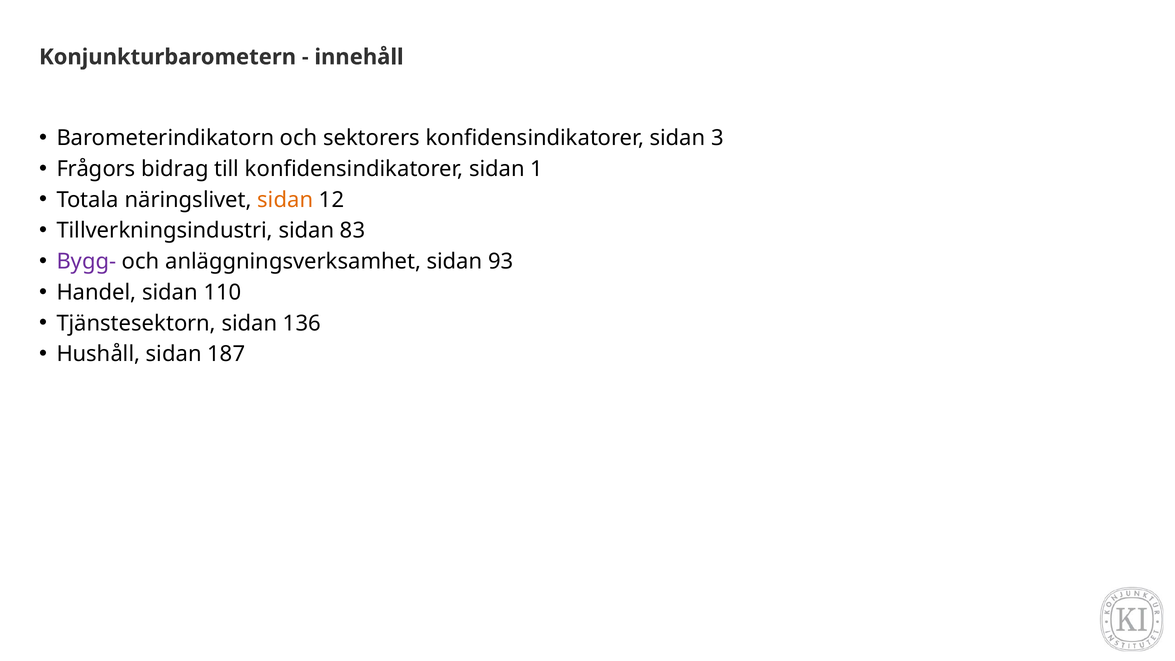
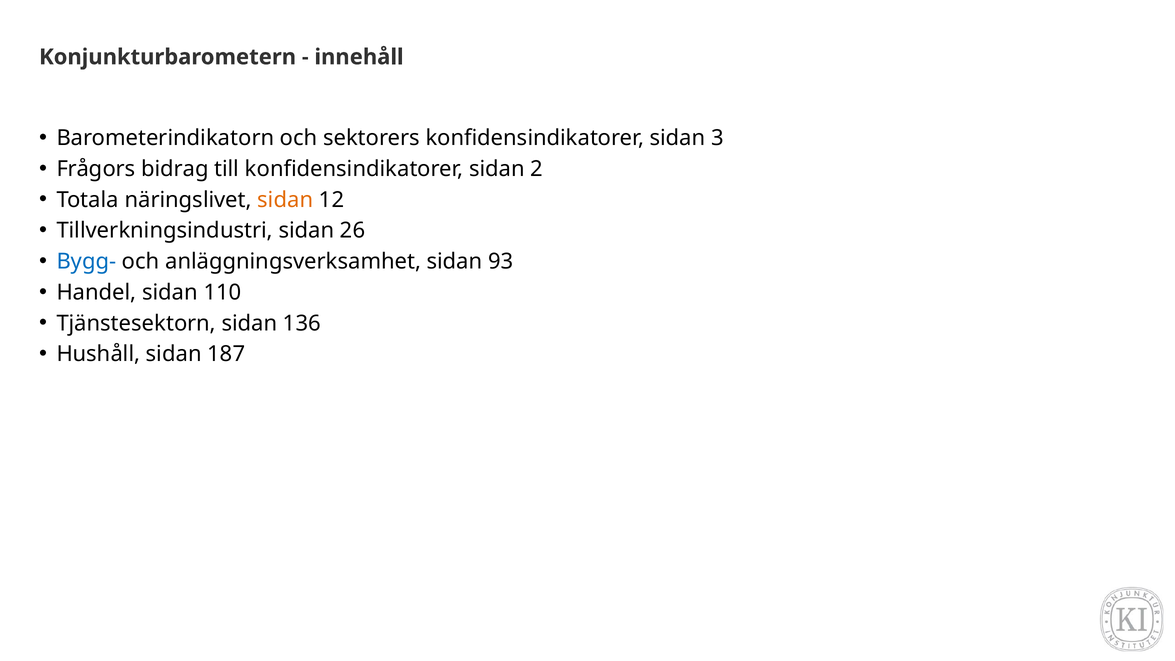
1: 1 -> 2 (537, 169)
83: 83 -> 26 (353, 231)
Bygg- colour: purple -> blue (86, 262)
